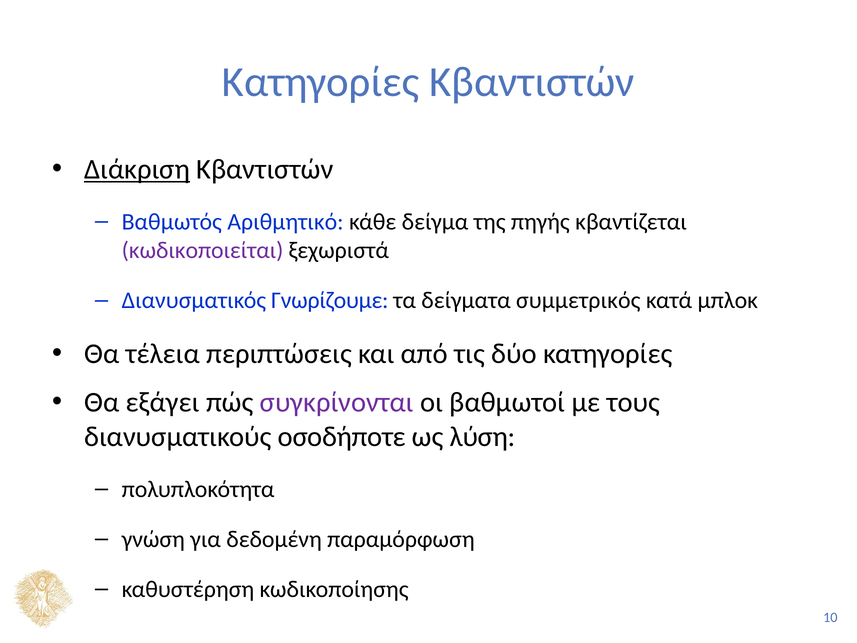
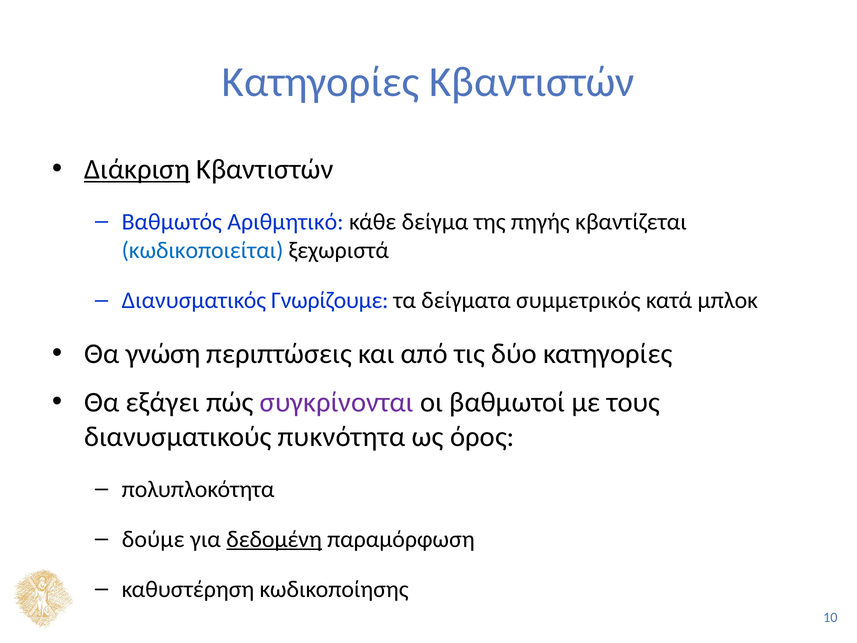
κωδικοποιείται colour: purple -> blue (203, 250)
τέλεια: τέλεια -> γνώση (163, 354)
οσοδήποτε: οσοδήποτε -> πυκνότητα (342, 436)
λύση: λύση -> όρος (482, 436)
γνώση: γνώση -> δούμε (153, 539)
δεδομένη underline: none -> present (274, 539)
